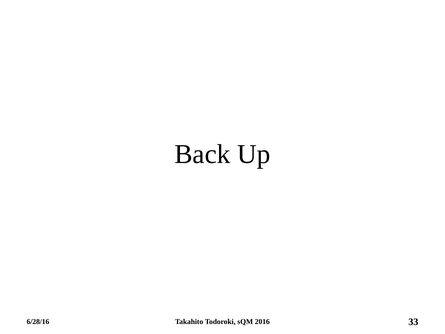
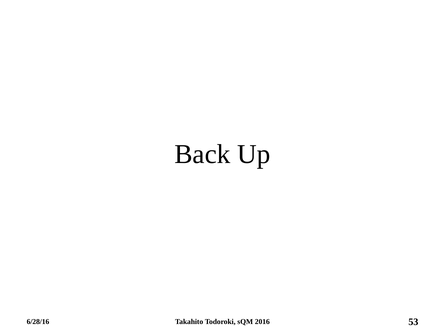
33: 33 -> 53 (413, 322)
